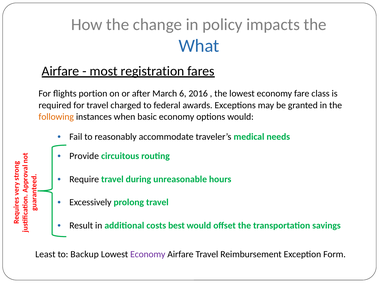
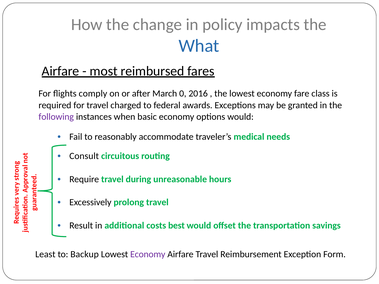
registration: registration -> reimbursed (153, 71)
portion: portion -> comply (93, 94)
6: 6 -> 0 (183, 94)
following colour: orange -> purple (56, 117)
Provide: Provide -> Consult (84, 156)
